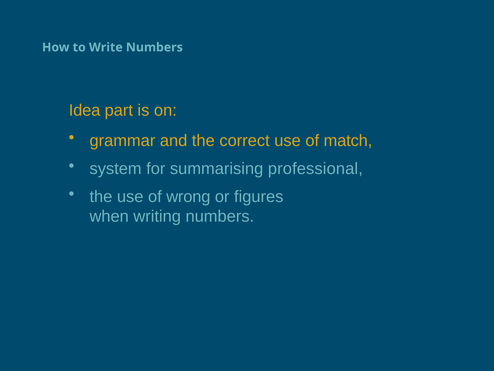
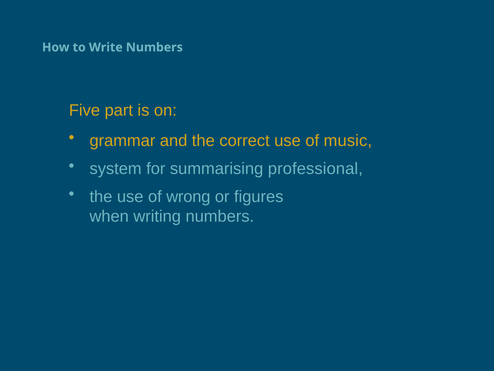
Idea: Idea -> Five (84, 110)
match: match -> music (348, 140)
